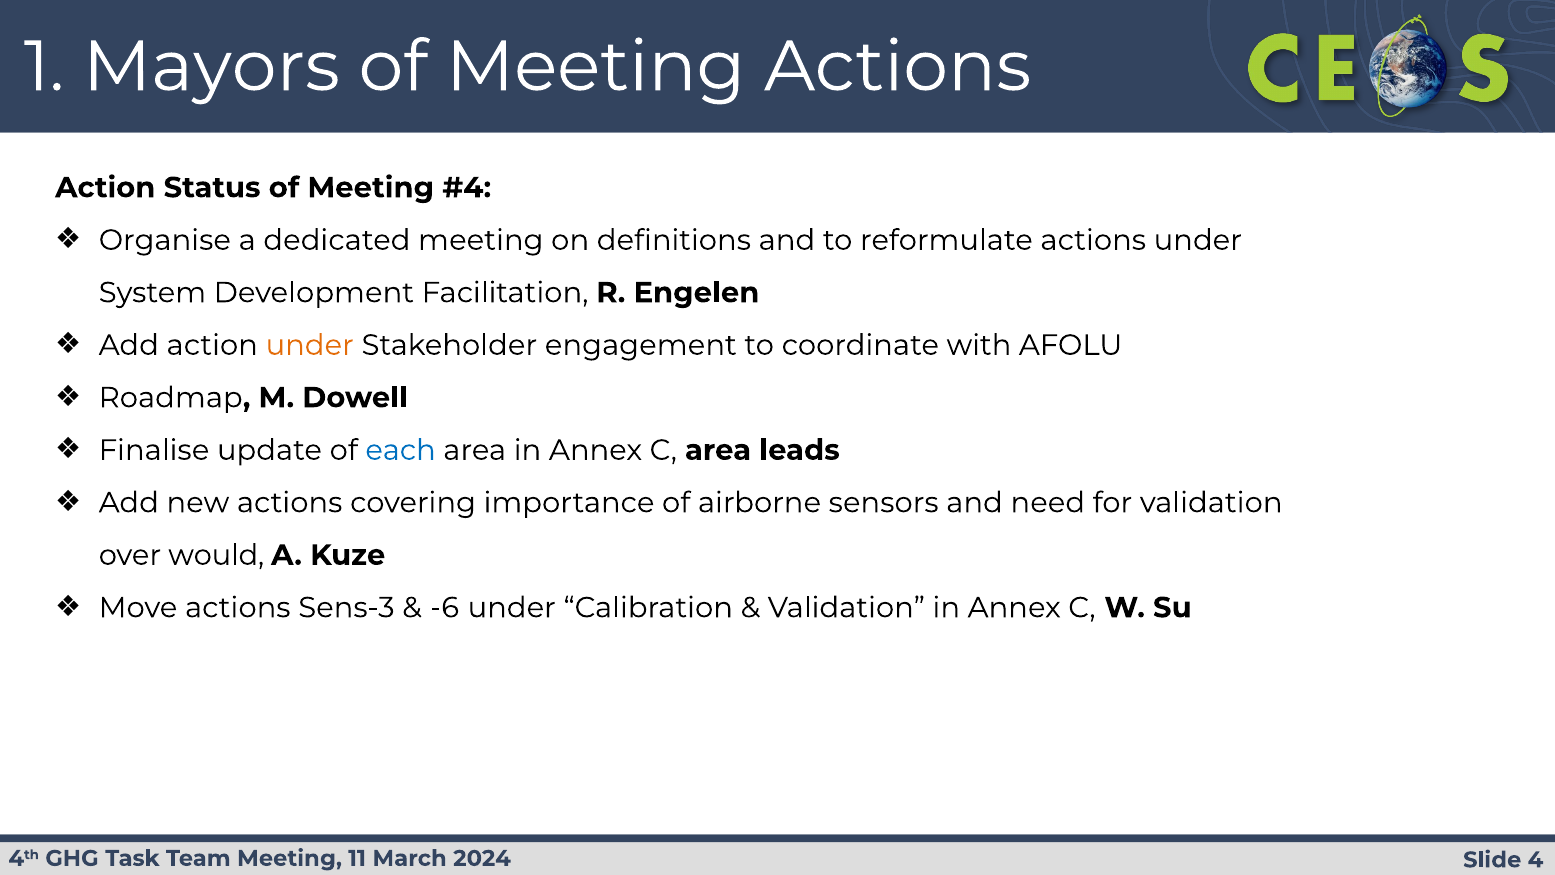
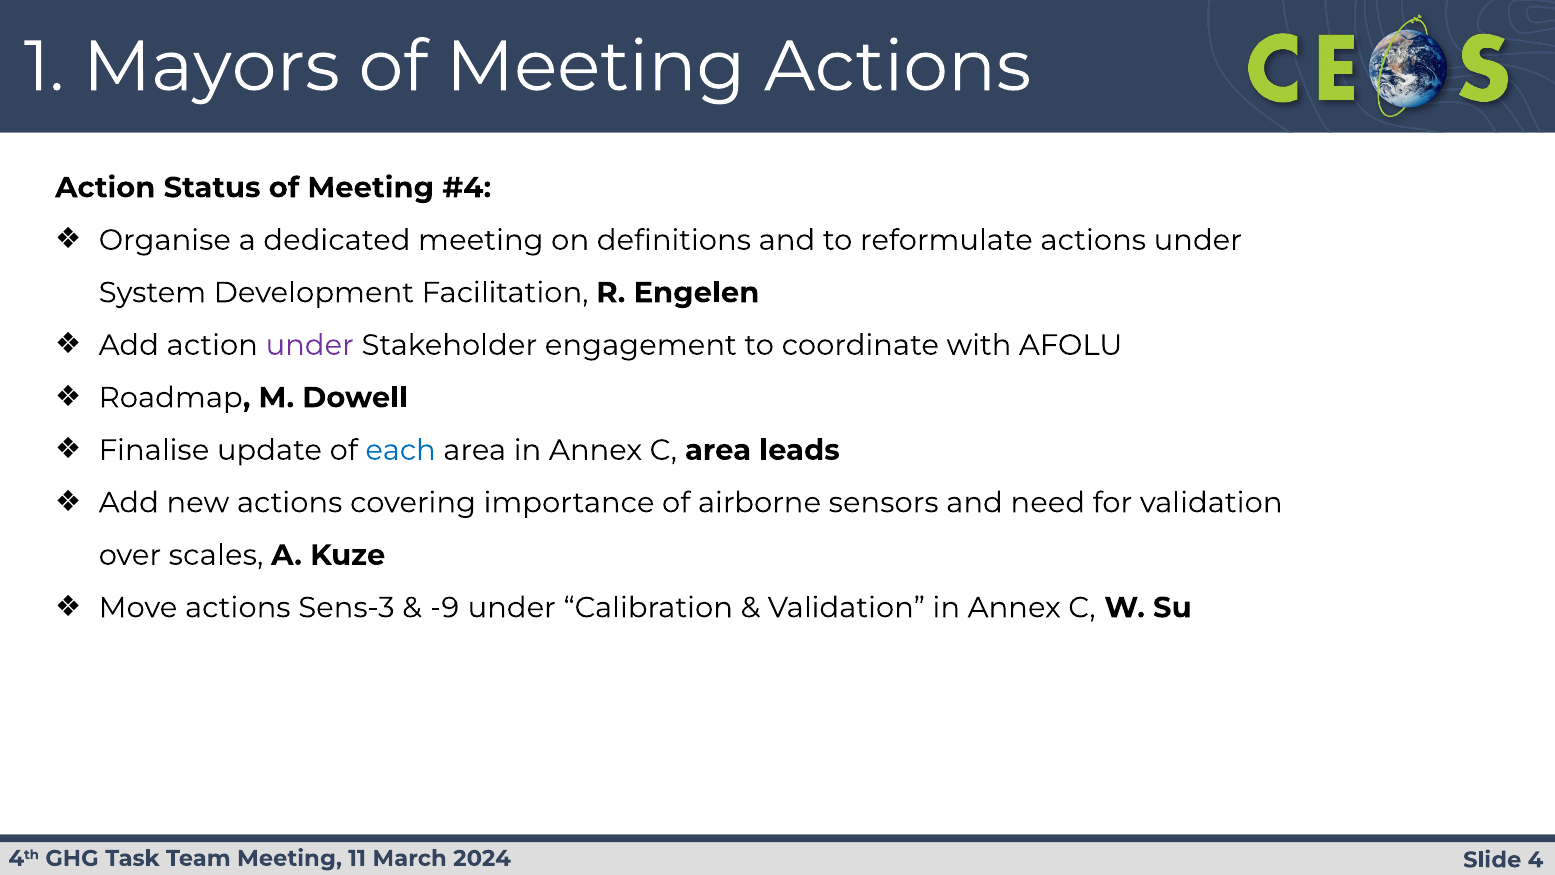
under colour: orange -> purple (310, 345)
would: would -> scales (216, 555)
-6: -6 -> -9 (444, 607)
